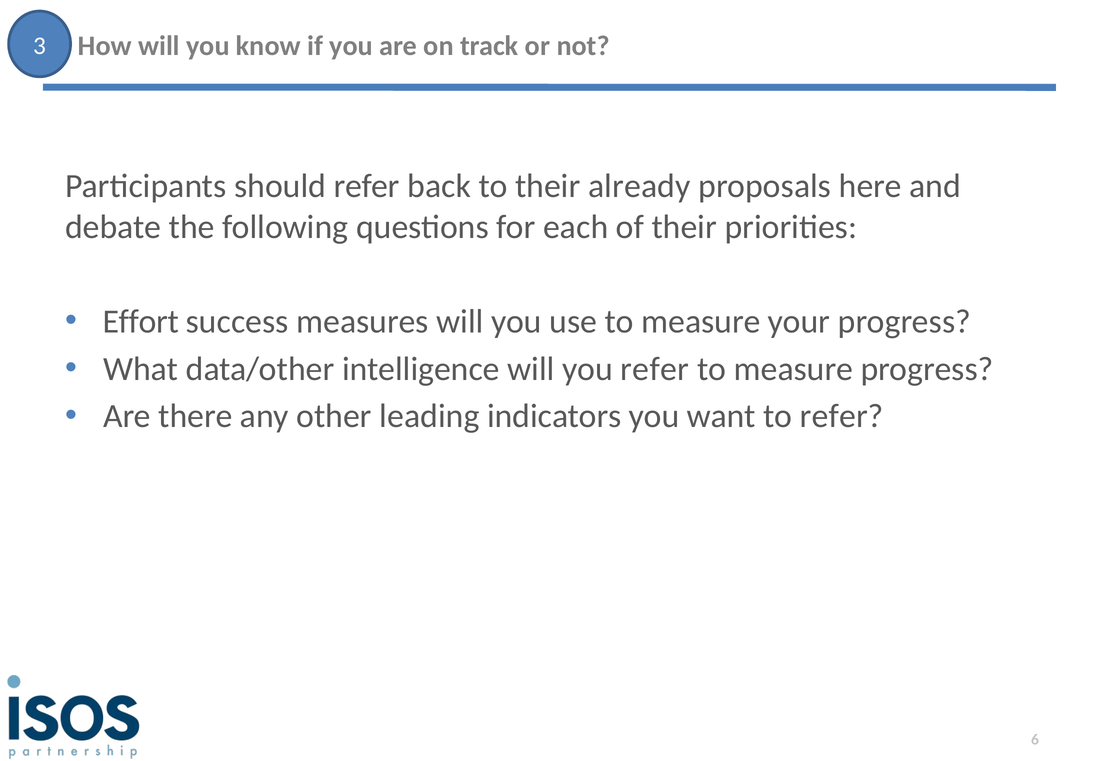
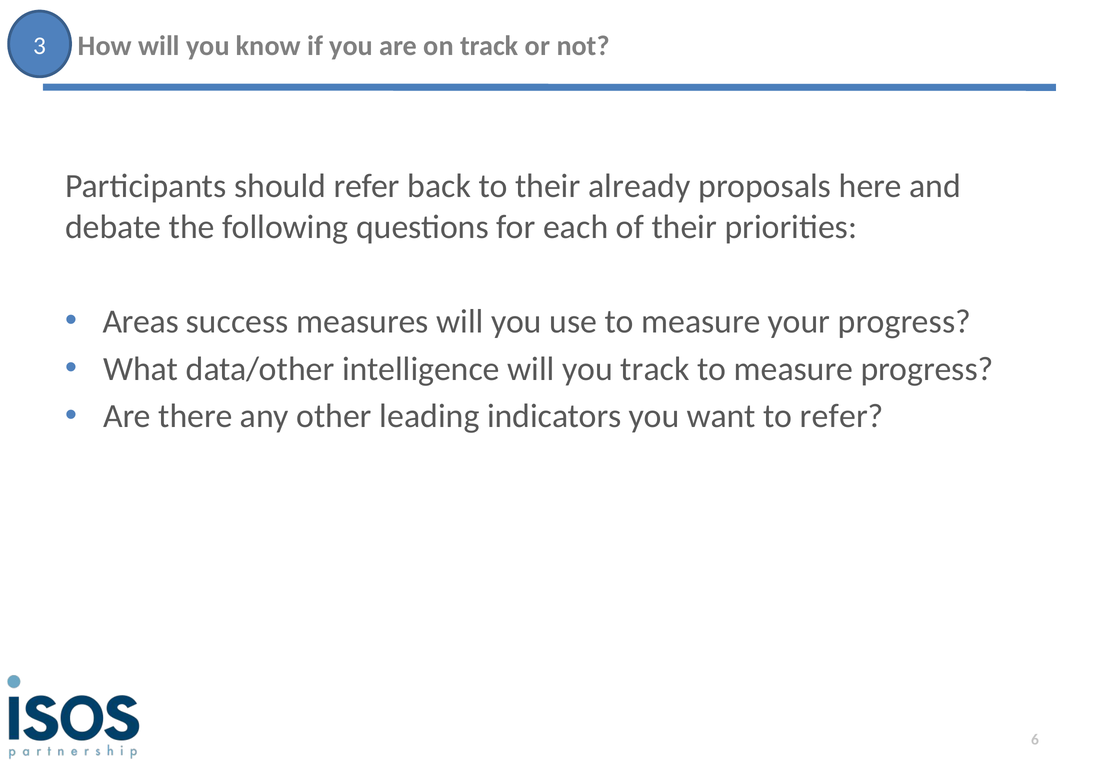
Effort: Effort -> Areas (141, 321)
you refer: refer -> track (655, 369)
